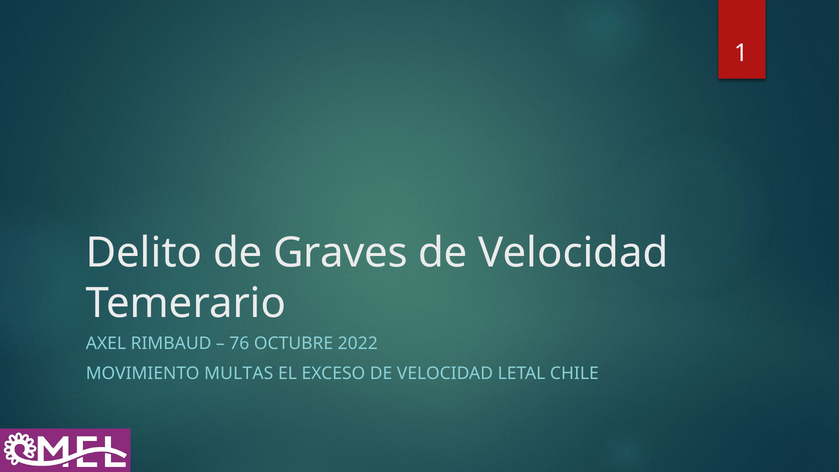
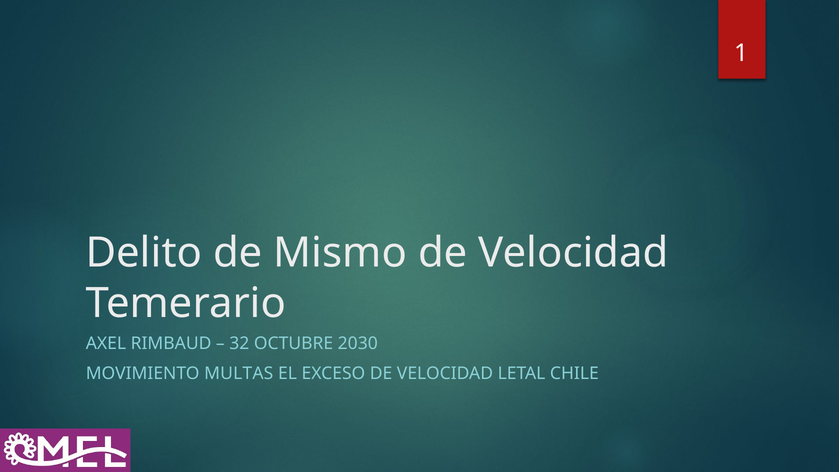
Graves: Graves -> Mismo (340, 253)
76: 76 -> 32 (239, 344)
2022: 2022 -> 2030 (358, 344)
